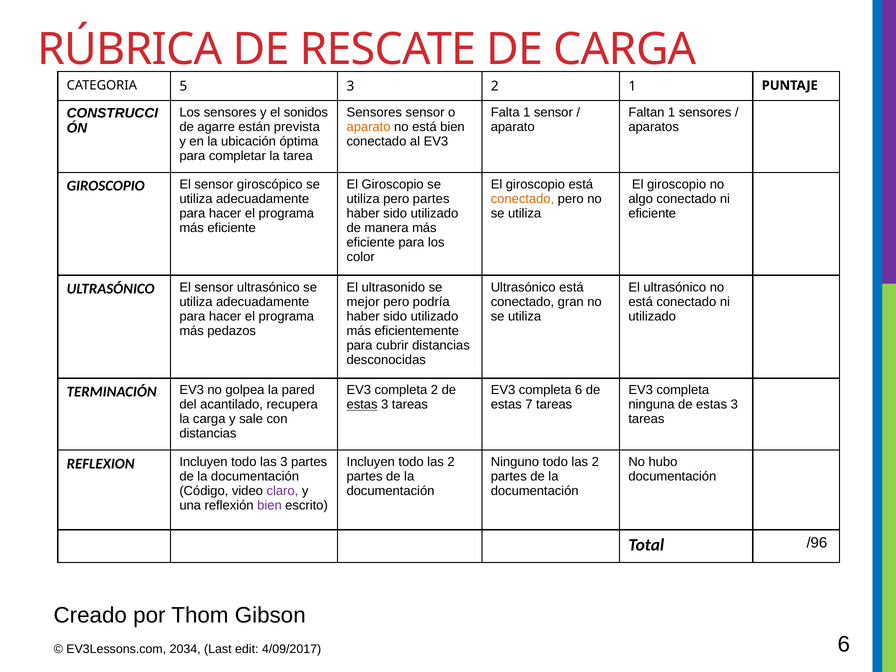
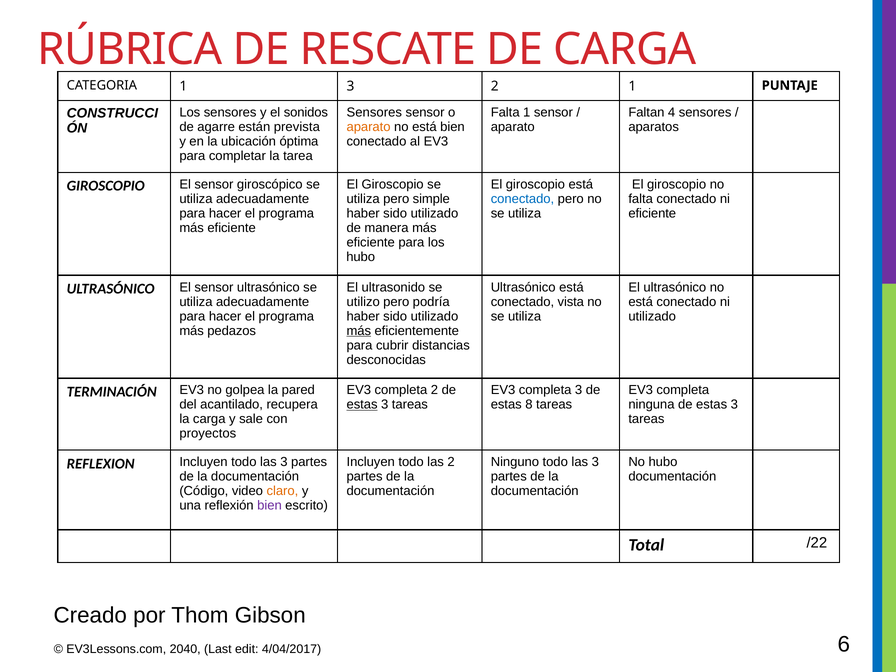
CATEGORIA 5: 5 -> 1 (183, 86)
Faltan 1: 1 -> 4 (672, 113)
pero partes: partes -> simple (431, 199)
conectado colour: orange -> blue (522, 199)
algo: algo -> falta (641, 199)
color: color -> hubo (361, 257)
mejor: mejor -> utilizo (363, 302)
gran: gran -> vista (571, 302)
más underline: none -> present (359, 331)
completa 6: 6 -> 3 (579, 390)
7: 7 -> 8 (529, 405)
distancias: distancias -> proyectos (208, 434)
2: 2 -> 3 (595, 462)
claro colour: purple -> orange (282, 491)
/96: /96 -> /22 (817, 543)
2034: 2034 -> 2040 (185, 649)
4/09/2017: 4/09/2017 -> 4/04/2017 (292, 649)
